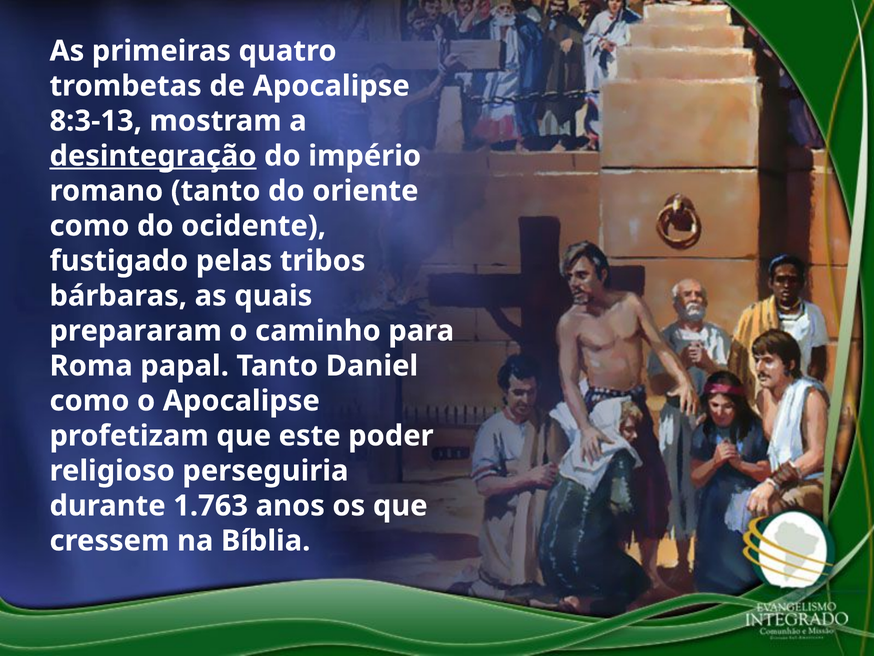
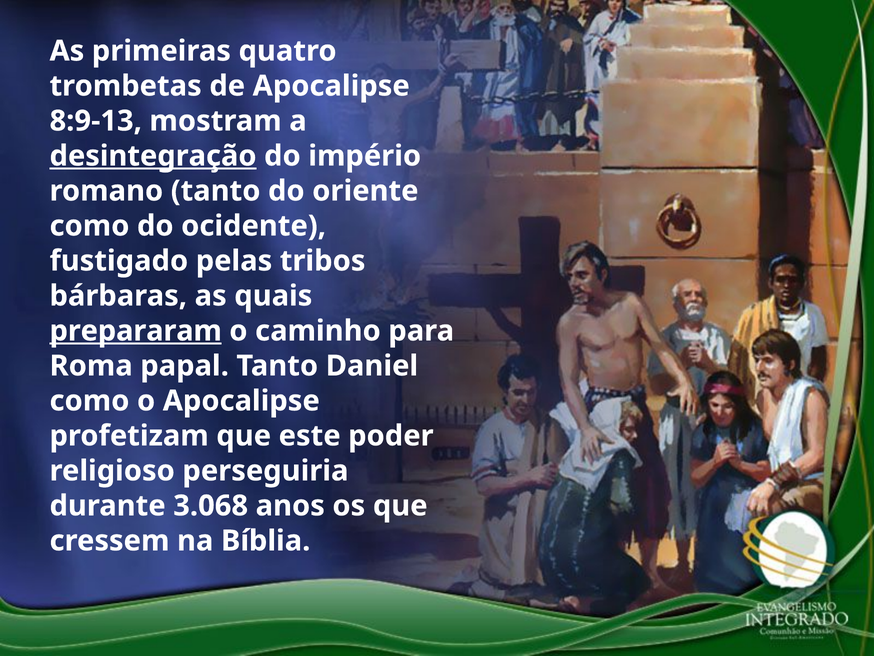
8:3-13: 8:3-13 -> 8:9-13 (96, 121)
prepararam underline: none -> present (136, 331)
1.763: 1.763 -> 3.068 (211, 505)
